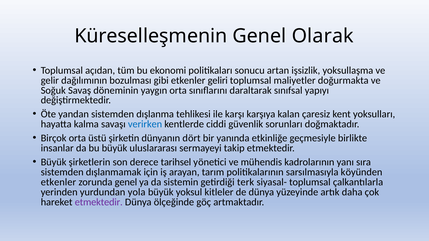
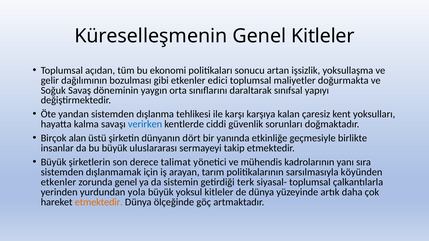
Genel Olarak: Olarak -> Kitleler (323, 36)
geliri: geliri -> edici (218, 80)
Birçok orta: orta -> alan (77, 138)
tarihsel: tarihsel -> talimat (176, 162)
etmektedir colour: purple -> orange (99, 202)
